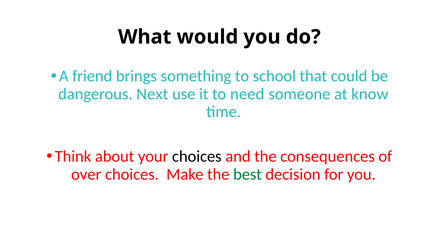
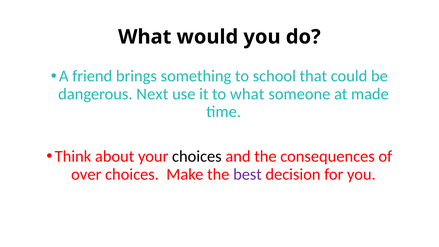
to need: need -> what (247, 94)
know: know -> made (370, 94)
best colour: green -> purple (247, 174)
